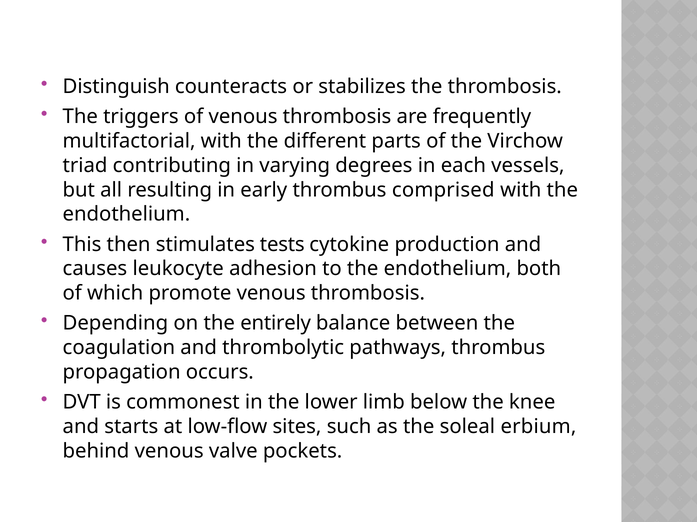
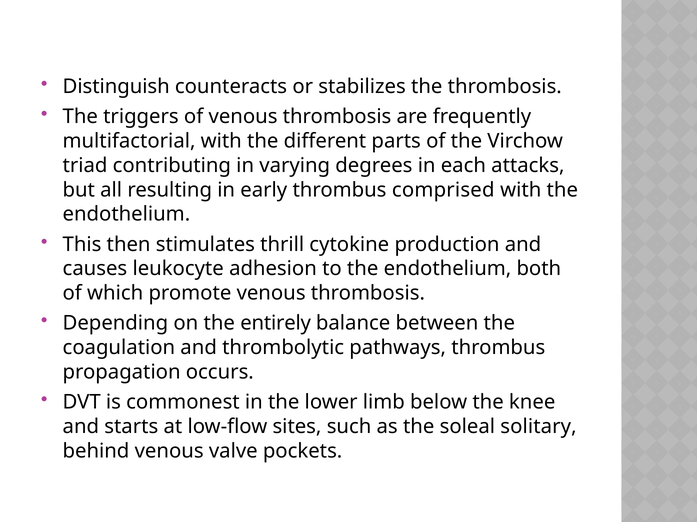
vessels: vessels -> attacks (528, 166)
tests: tests -> thrill (282, 245)
erbium: erbium -> solitary (539, 427)
